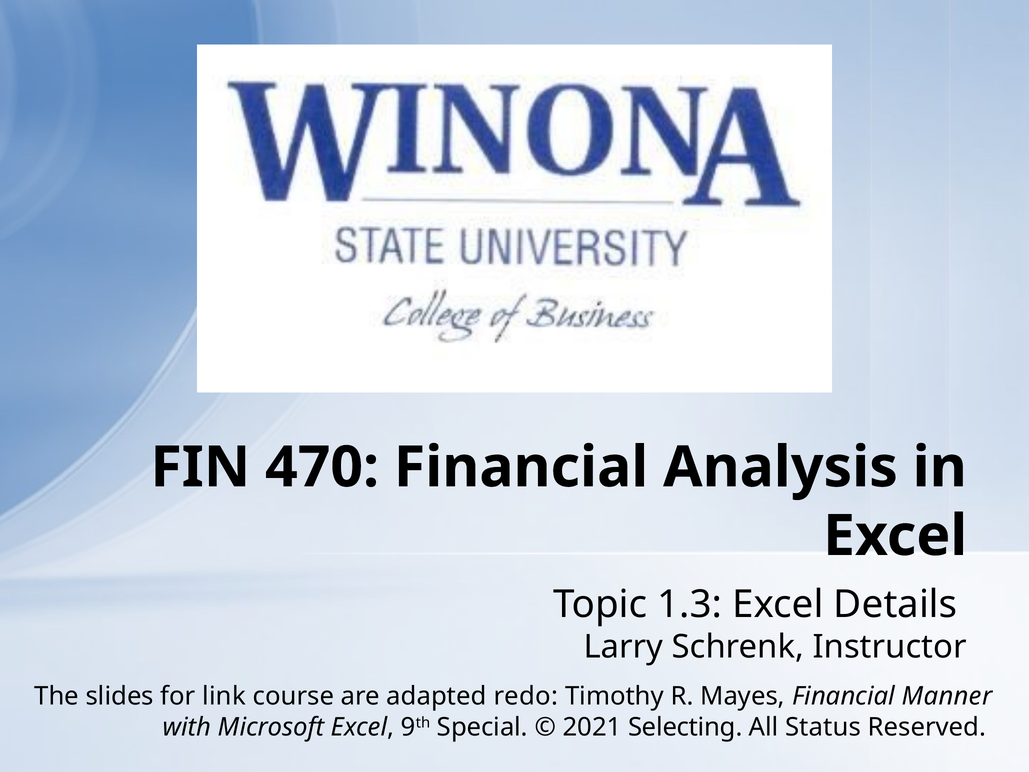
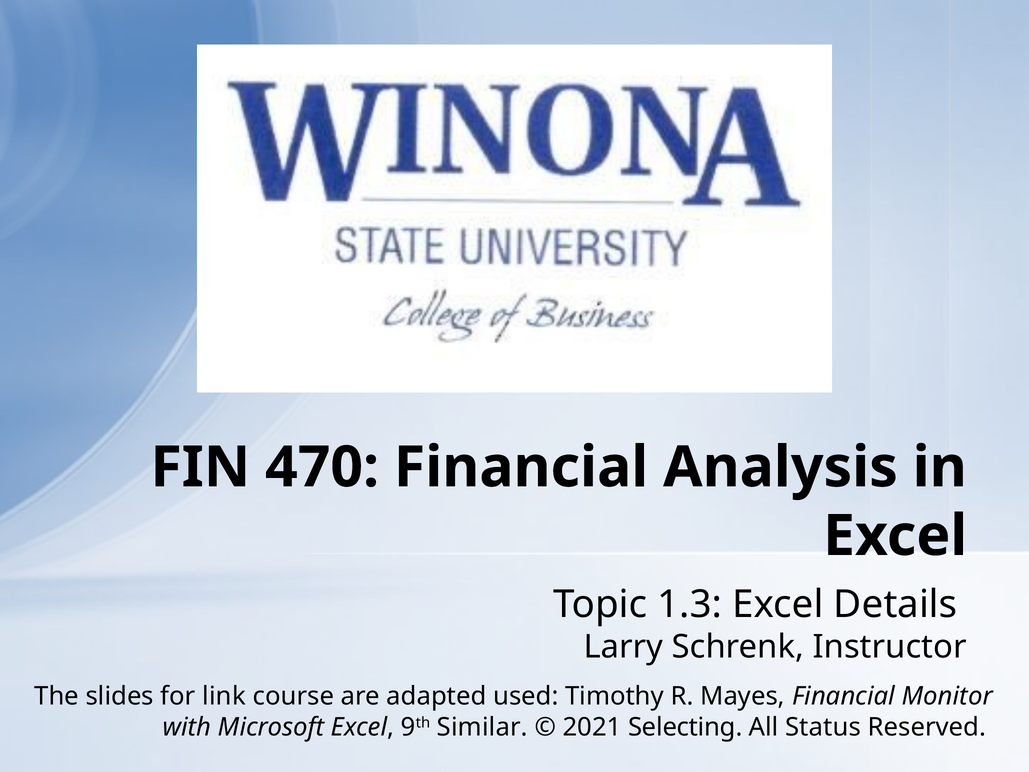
redo: redo -> used (526, 696)
Manner: Manner -> Monitor (947, 696)
Special: Special -> Similar (482, 727)
